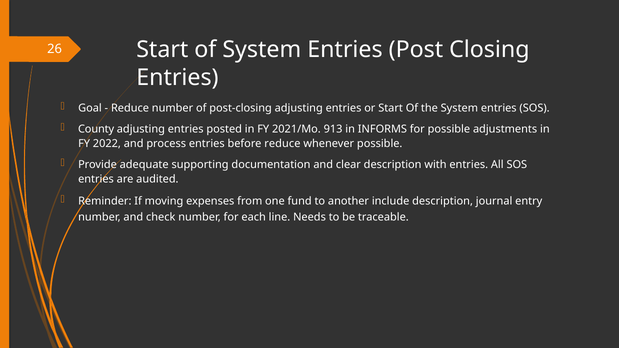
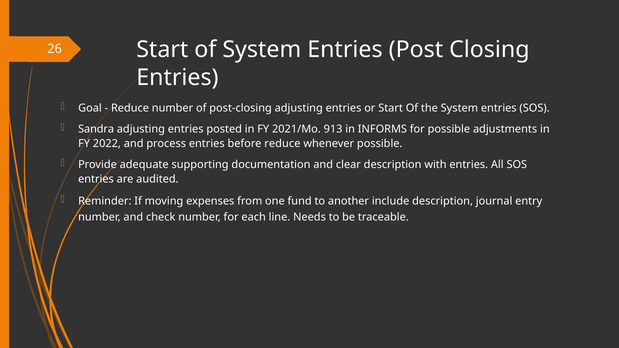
County: County -> Sandra (96, 129)
